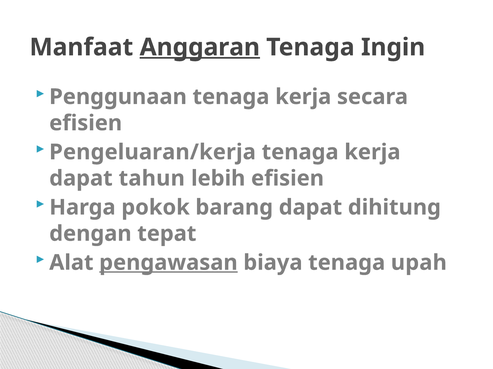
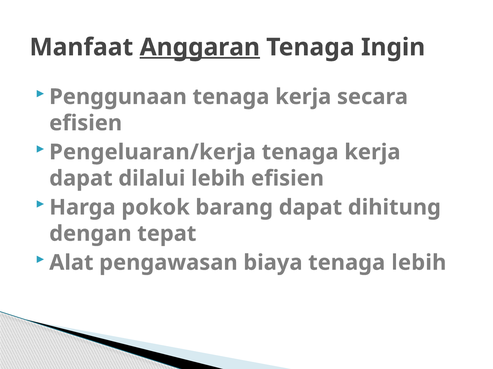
tahun: tahun -> dilalui (152, 179)
pengawasan underline: present -> none (168, 263)
tenaga upah: upah -> lebih (419, 263)
